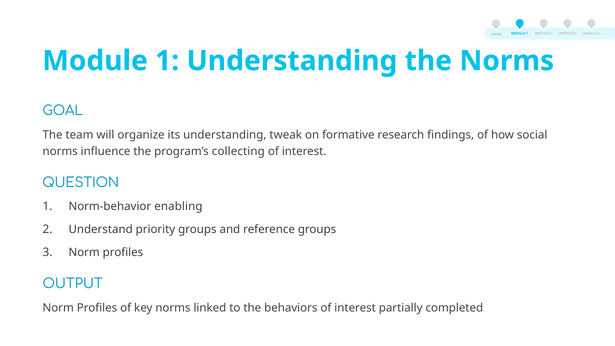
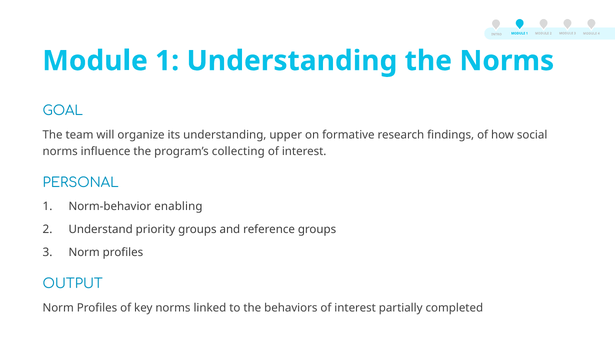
tweak: tweak -> upper (286, 135)
QUESTION: QUESTION -> PERSONAL (81, 183)
